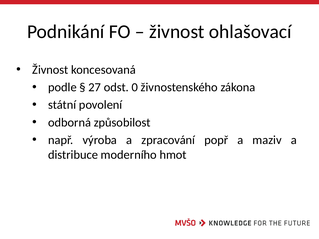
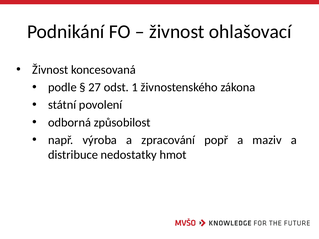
0: 0 -> 1 (135, 87)
moderního: moderního -> nedostatky (129, 155)
